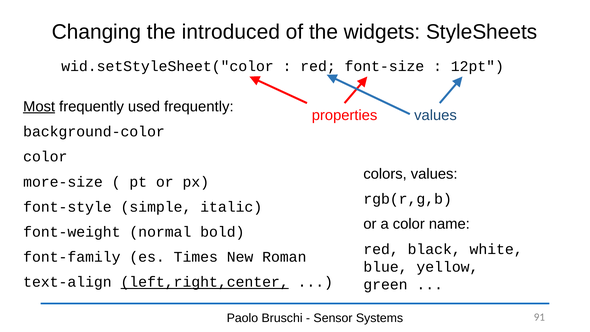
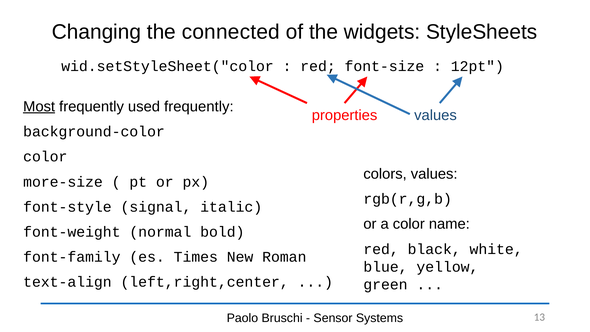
introduced: introduced -> connected (231, 32)
simple: simple -> signal (156, 207)
left,right,center underline: present -> none (205, 282)
91: 91 -> 13 (539, 317)
